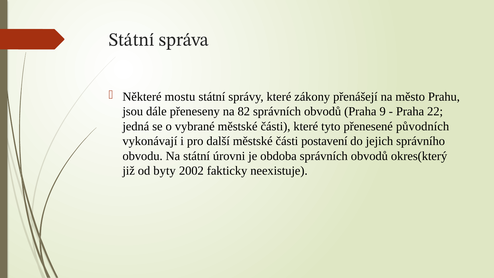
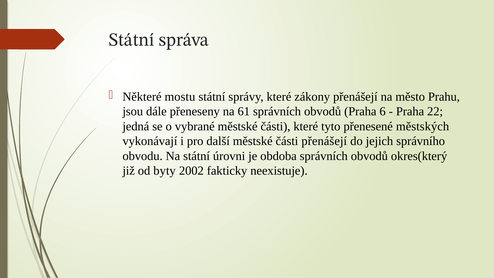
82: 82 -> 61 (244, 111)
9: 9 -> 6 (383, 111)
původních: původních -> městských (423, 126)
části postavení: postavení -> přenášejí (324, 141)
